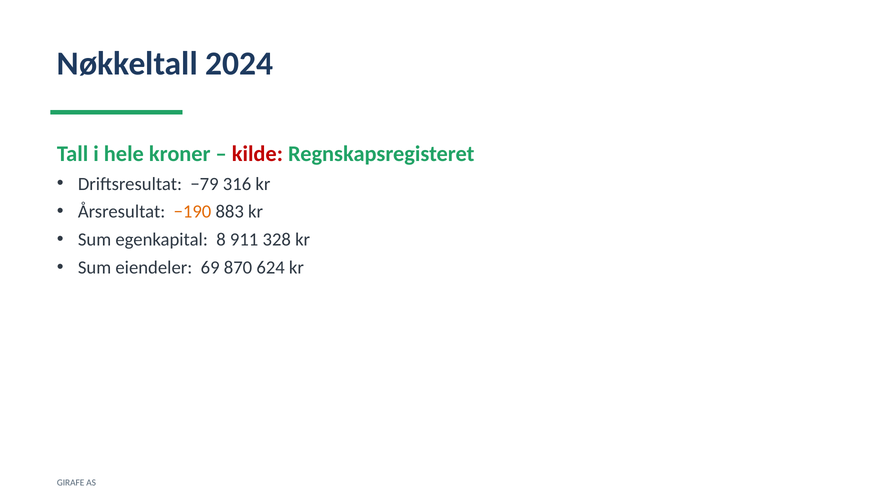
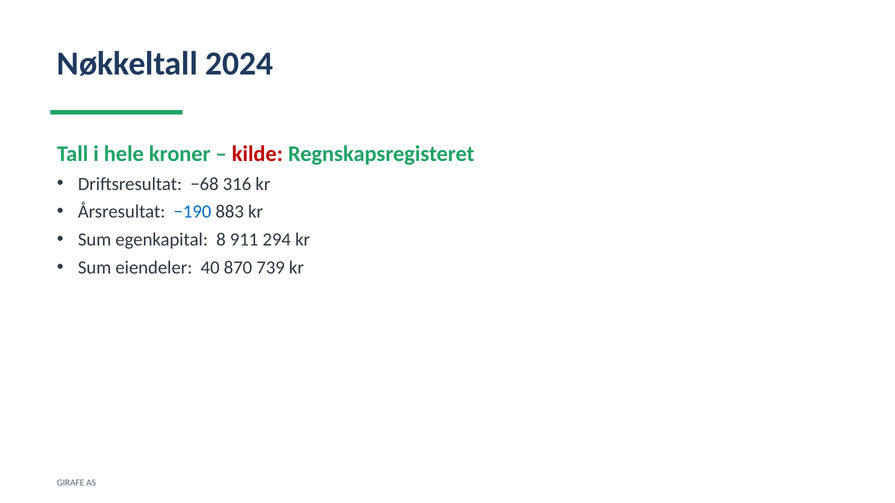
−79: −79 -> −68 (205, 184)
−190 colour: orange -> blue (192, 212)
328: 328 -> 294 (277, 240)
69: 69 -> 40 (210, 268)
624: 624 -> 739 (271, 268)
